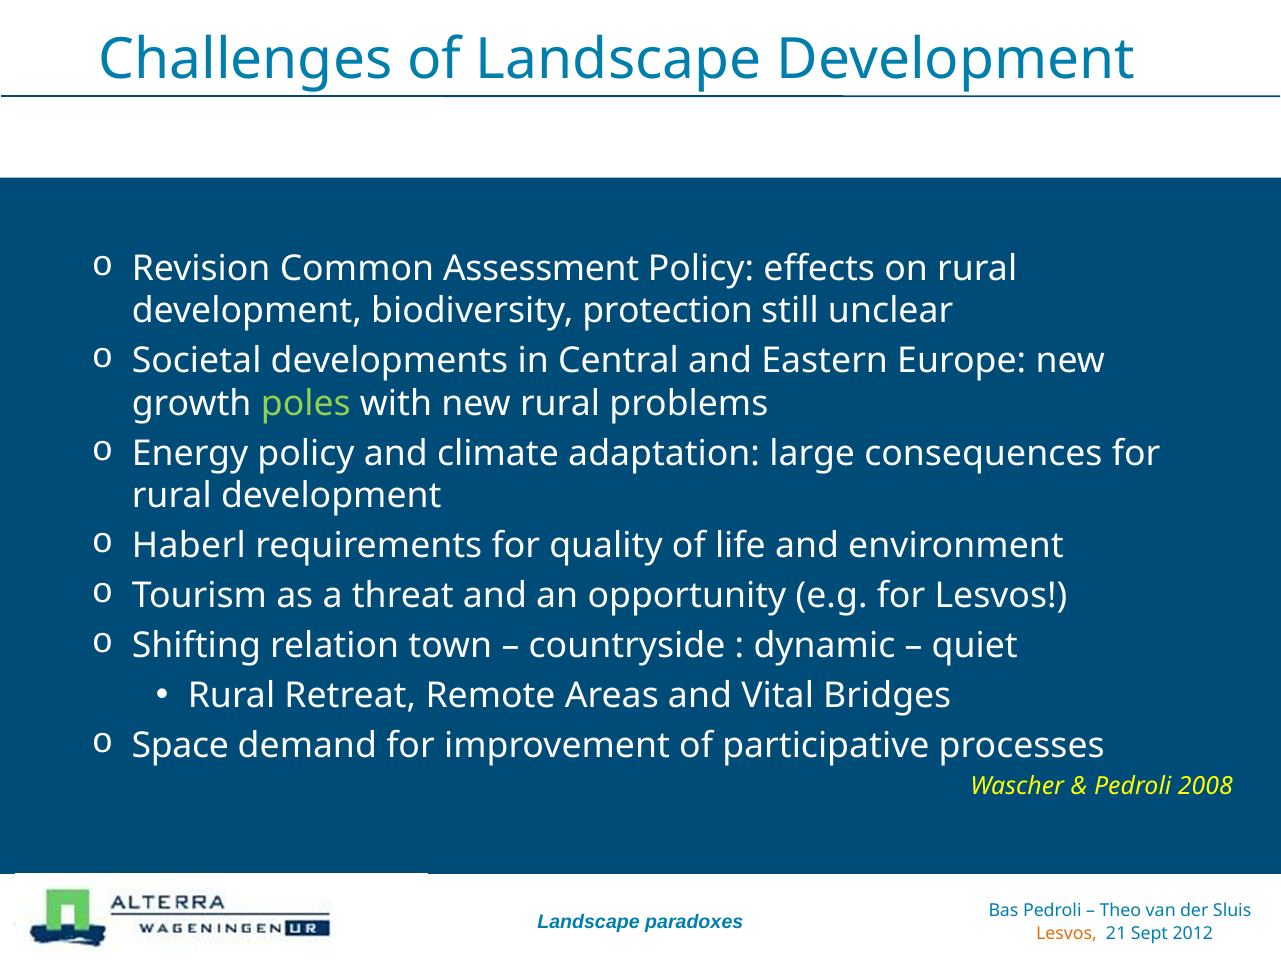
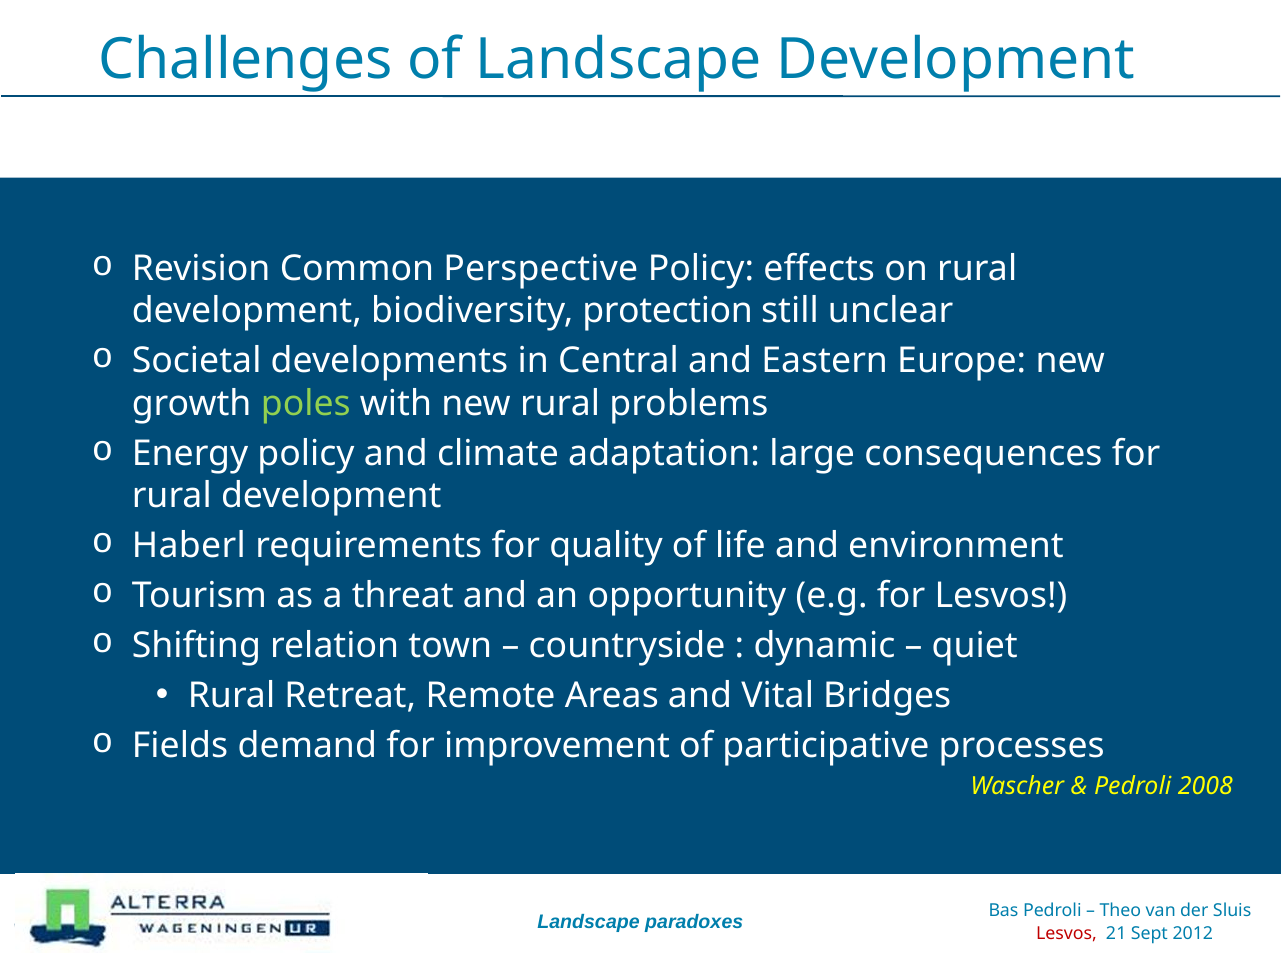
Assessment: Assessment -> Perspective (541, 268)
Space: Space -> Fields (180, 745)
Lesvos colour: orange -> red (1067, 934)
